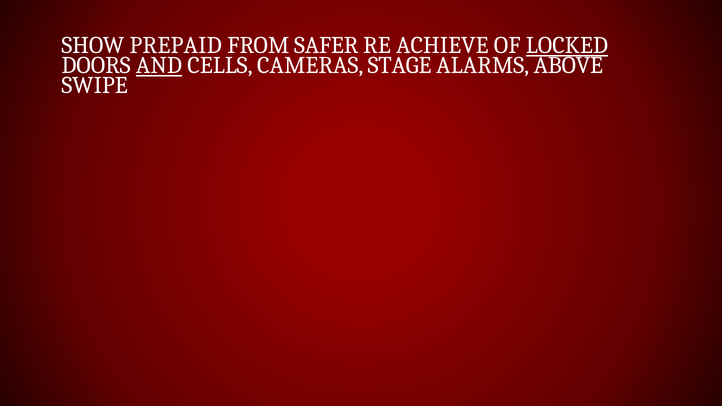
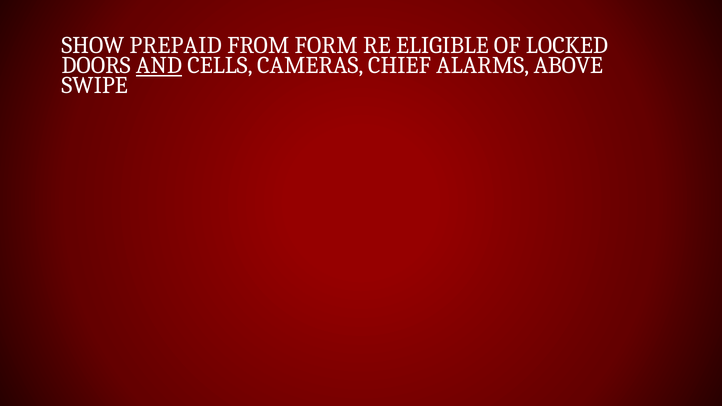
SAFER: SAFER -> FORM (326, 45)
ACHIEVE: ACHIEVE -> ELIGIBLE (442, 45)
LOCKED underline: present -> none (567, 45)
STAGE: STAGE -> CHIEF (399, 65)
